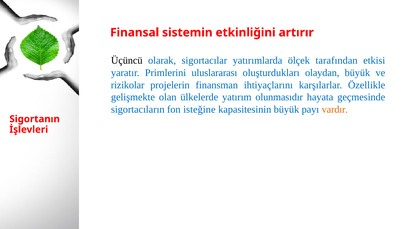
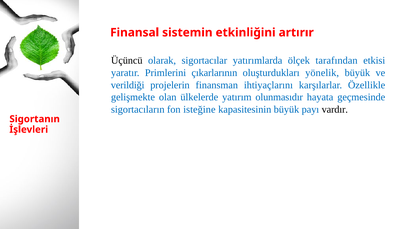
uluslararası: uluslararası -> çıkarlarının (214, 73)
olaydan: olaydan -> yönelik (322, 73)
rizikolar: rizikolar -> verildiği (128, 85)
vardır colour: orange -> black (335, 109)
